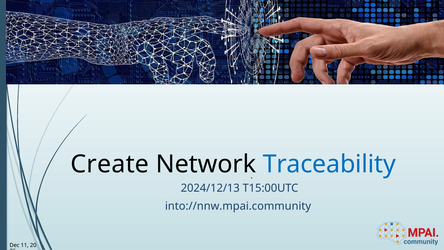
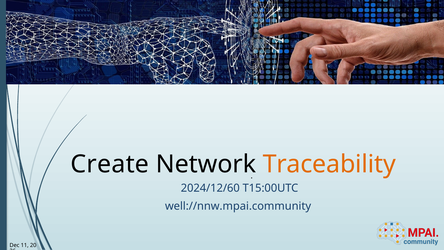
Traceability colour: blue -> orange (329, 164)
2024/12/13: 2024/12/13 -> 2024/12/60 (210, 188)
into://nnw.mpai.community: into://nnw.mpai.community -> well://nnw.mpai.community (238, 206)
